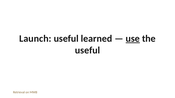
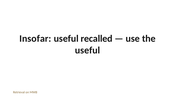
Launch: Launch -> Insofar (35, 39)
learned: learned -> recalled (97, 39)
use underline: present -> none (133, 39)
